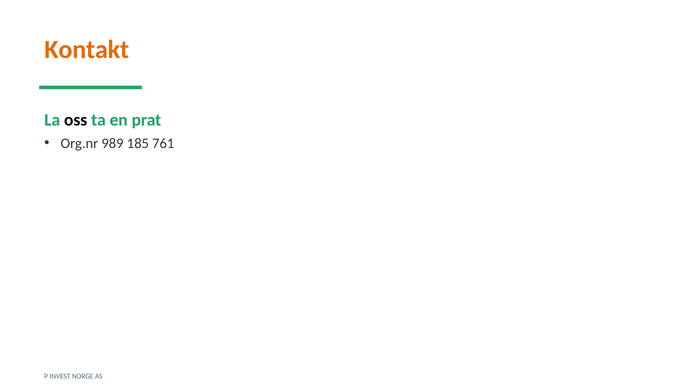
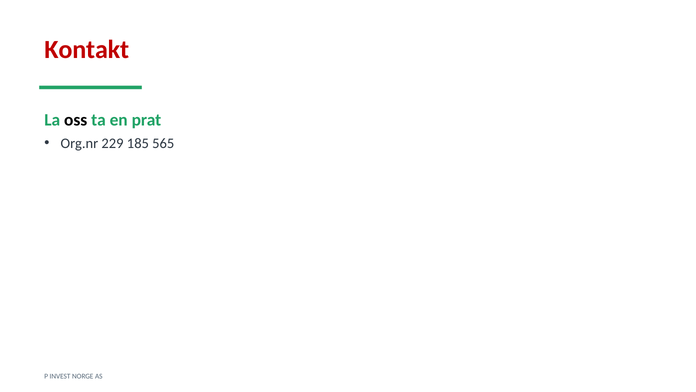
Kontakt colour: orange -> red (87, 50)
989: 989 -> 229 (113, 143)
761: 761 -> 565 (163, 143)
